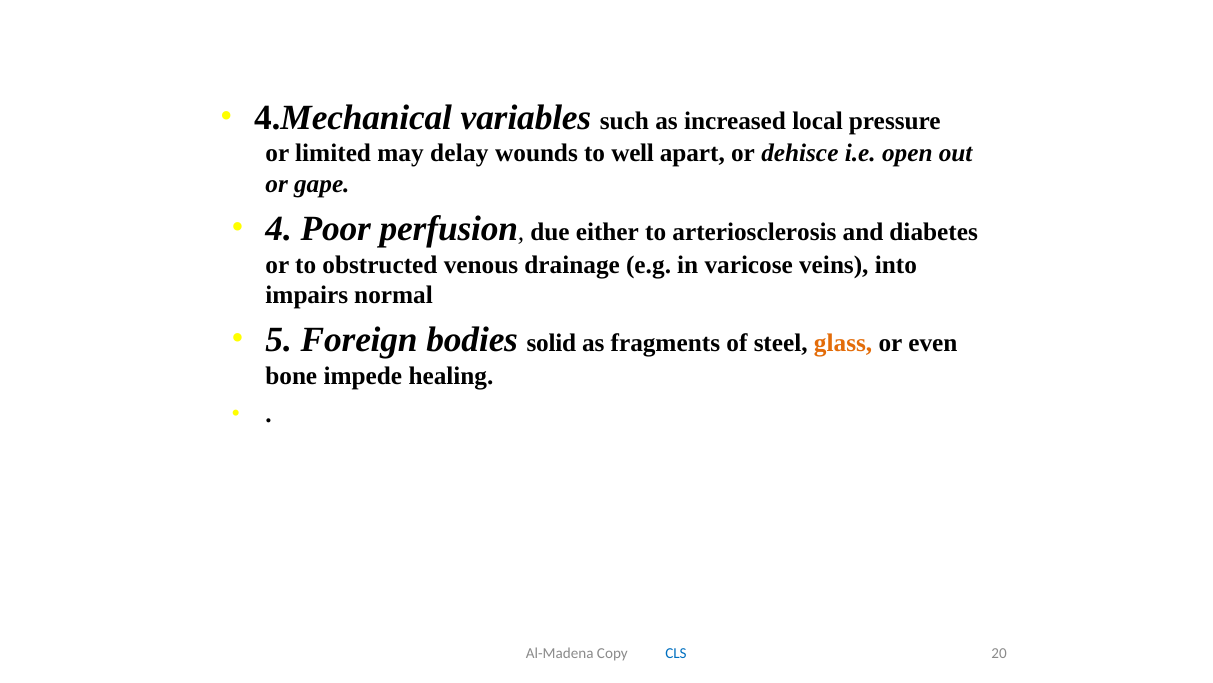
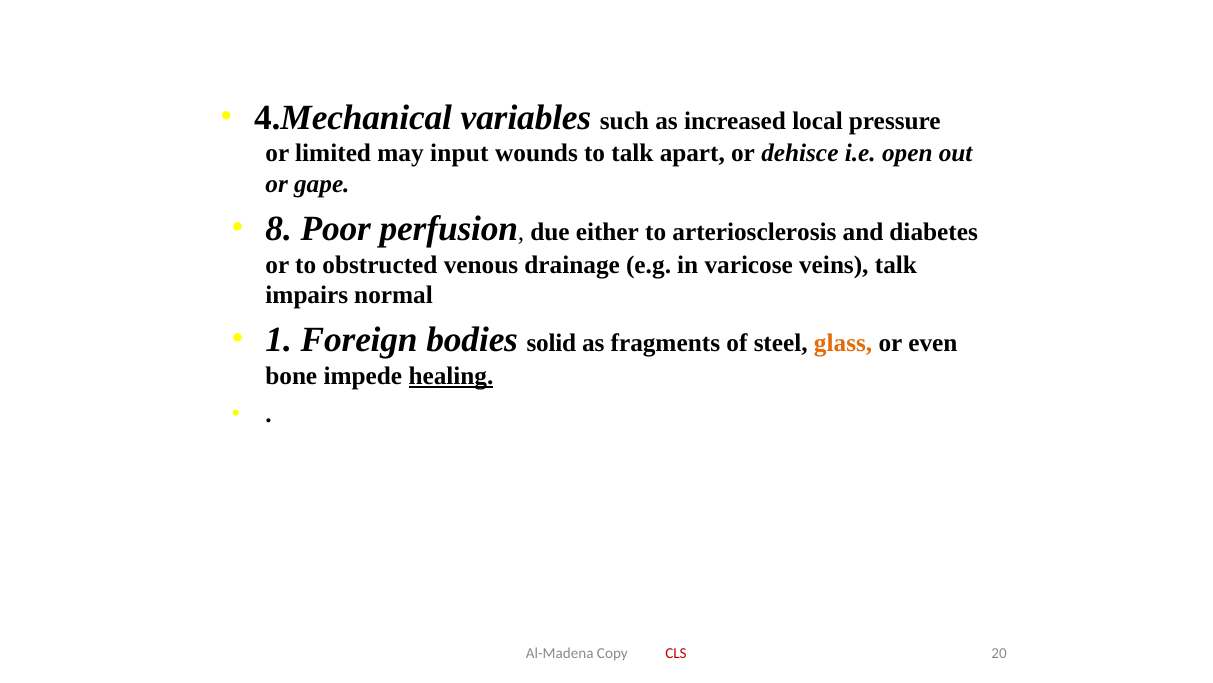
delay: delay -> input (459, 153)
to well: well -> talk (632, 153)
4: 4 -> 8 (279, 229)
veins into: into -> talk (896, 264)
5: 5 -> 1 (279, 340)
healing underline: none -> present (451, 376)
CLS colour: blue -> red (676, 653)
